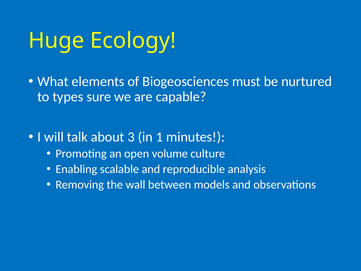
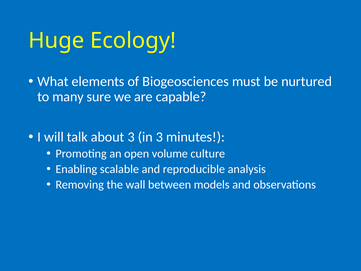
types: types -> many (68, 97)
in 1: 1 -> 3 (159, 137)
